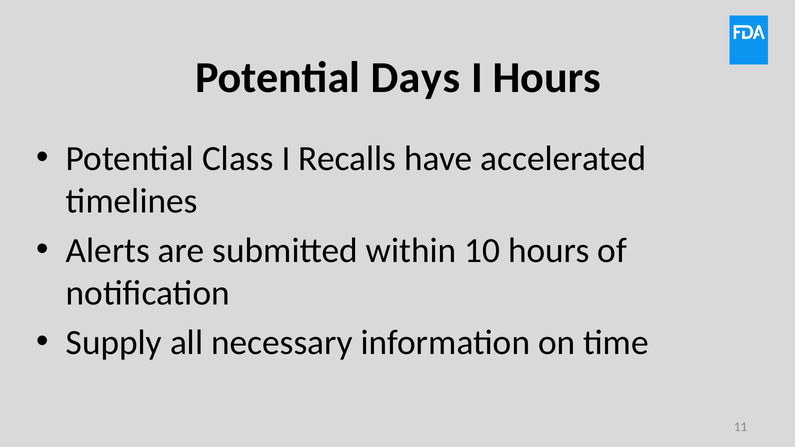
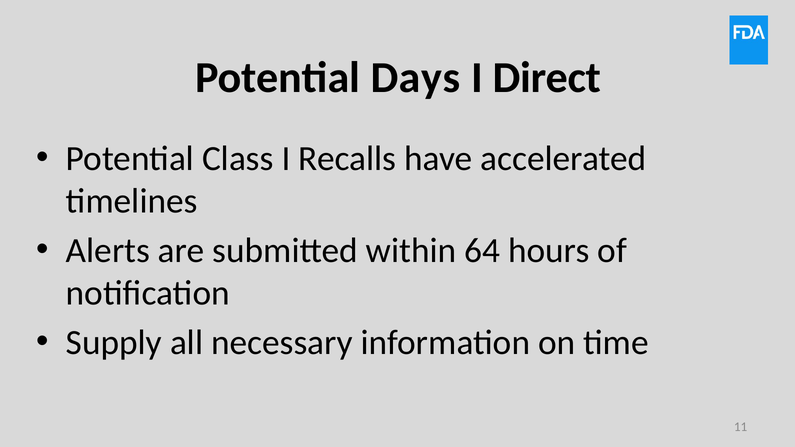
I Hours: Hours -> Direct (547, 78)
10: 10 -> 64 (482, 251)
